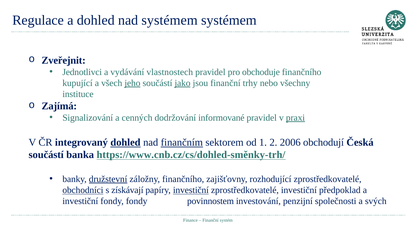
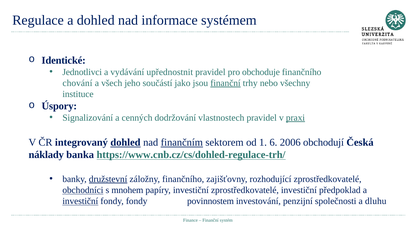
nad systémem: systémem -> informace (170, 20)
Zveřejnit: Zveřejnit -> Identické (64, 60)
vlastnostech: vlastnostech -> upřednostnit (170, 72)
kupující: kupující -> chování (77, 83)
jeho underline: present -> none (132, 83)
jako underline: present -> none (183, 83)
finanční underline: none -> present (225, 83)
Zajímá: Zajímá -> Úspory (59, 106)
informované: informované -> vlastnostech (221, 118)
2: 2 -> 6 (273, 142)
součástí: součástí -> náklady (46, 155)
https://www.cnb.cz/cs/dohled-směnky-trh/: https://www.cnb.cz/cs/dohled-směnky-trh/ -> https://www.cnb.cz/cs/dohled-regulace-trh/ (191, 155)
získávají: získávají -> mnohem (127, 190)
investiční underline: present -> none (191, 190)
investiční underline: none -> present (80, 201)
svých: svých -> dluhu (376, 201)
